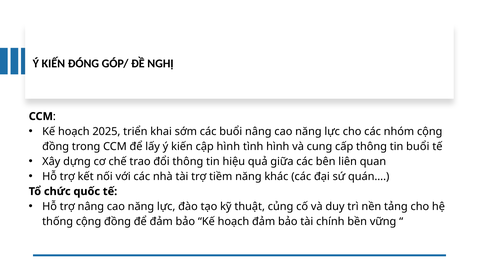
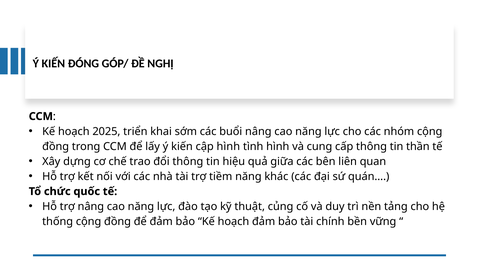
tin buổi: buổi -> thần (418, 146)
